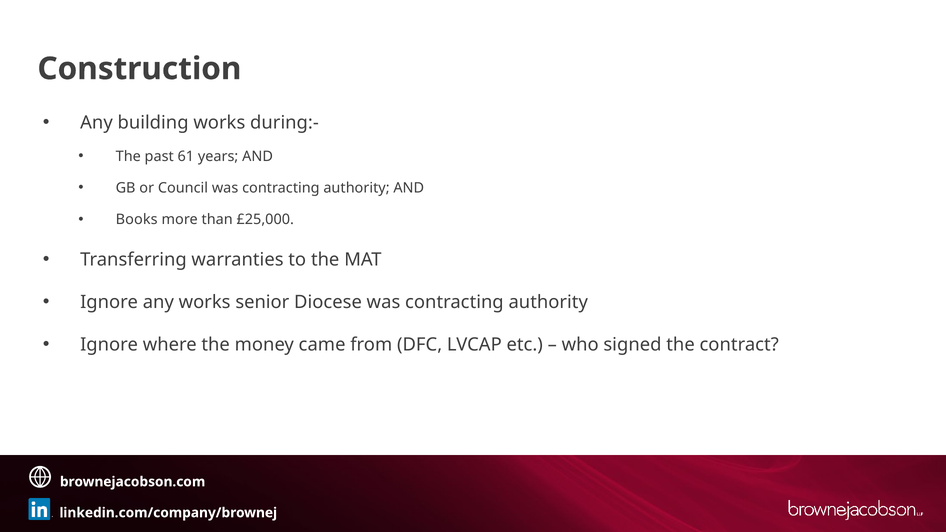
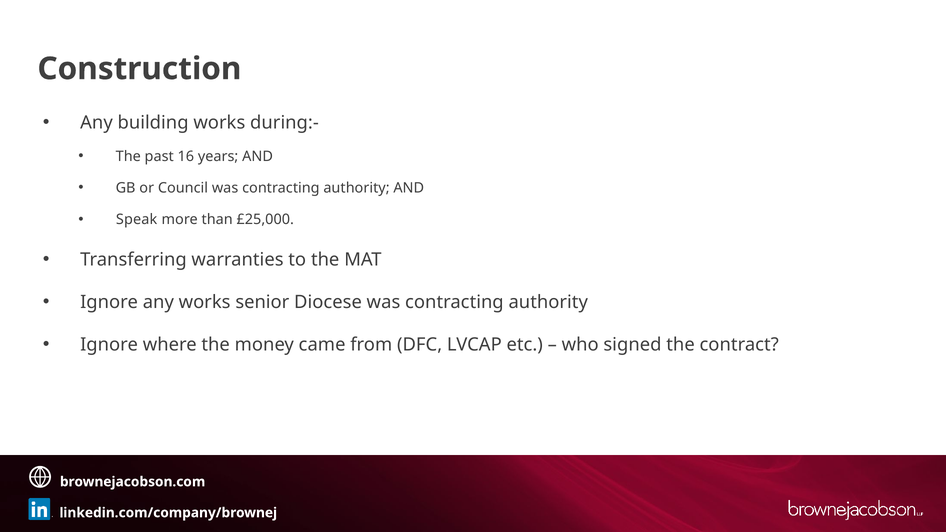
61: 61 -> 16 (186, 156)
Books: Books -> Speak (137, 220)
